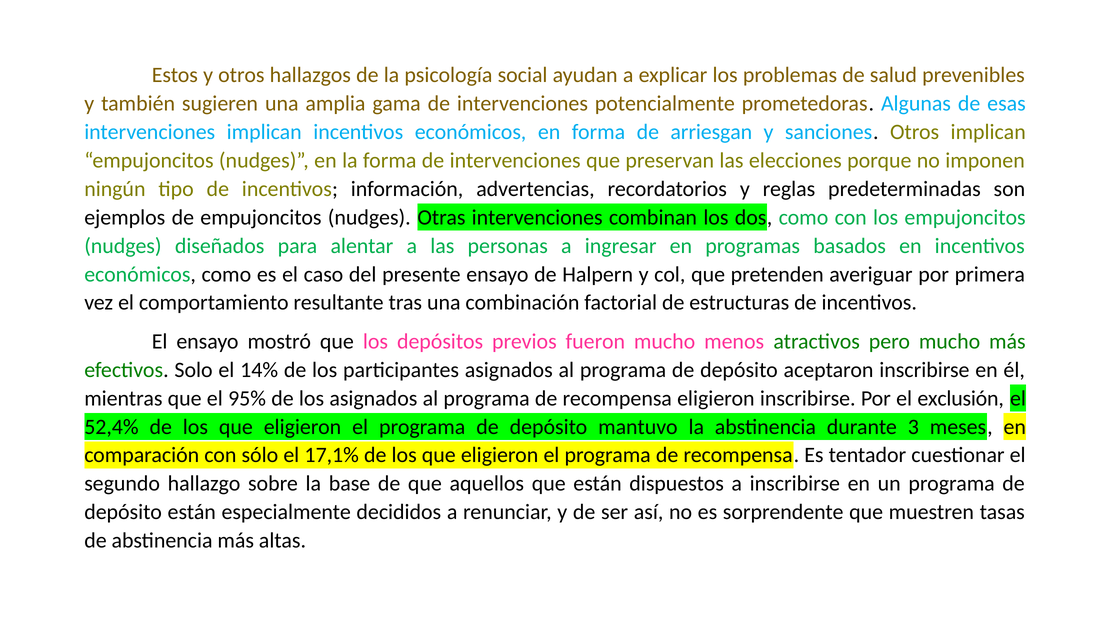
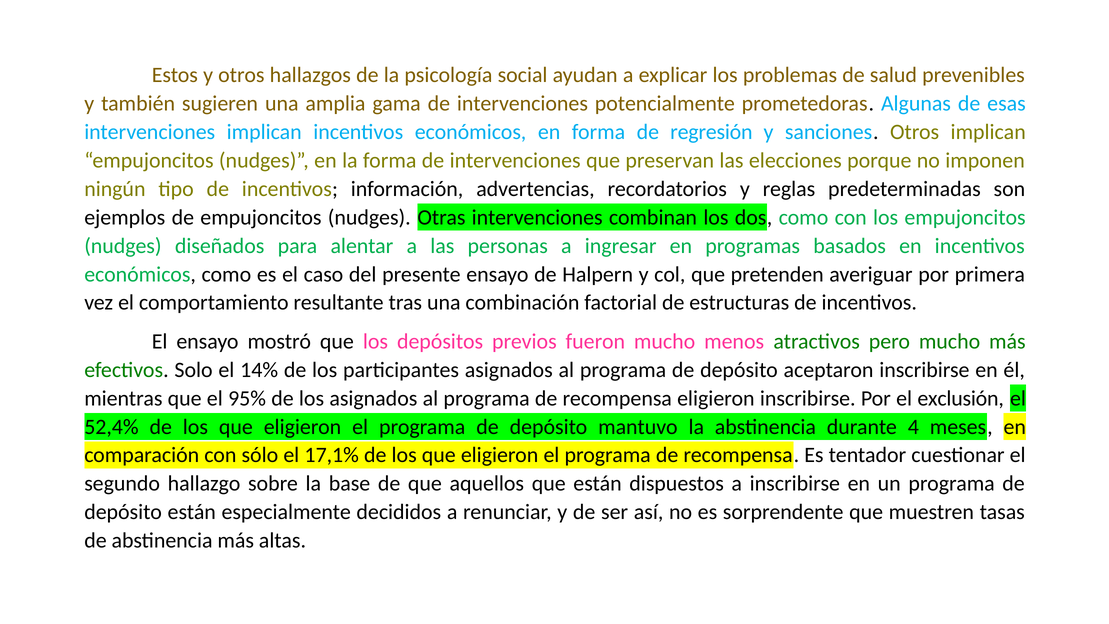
arriesgan: arriesgan -> regresión (711, 132)
3: 3 -> 4 (913, 427)
